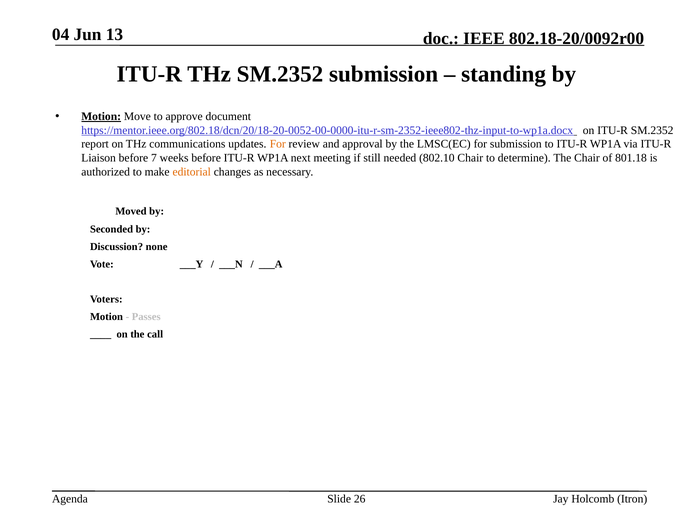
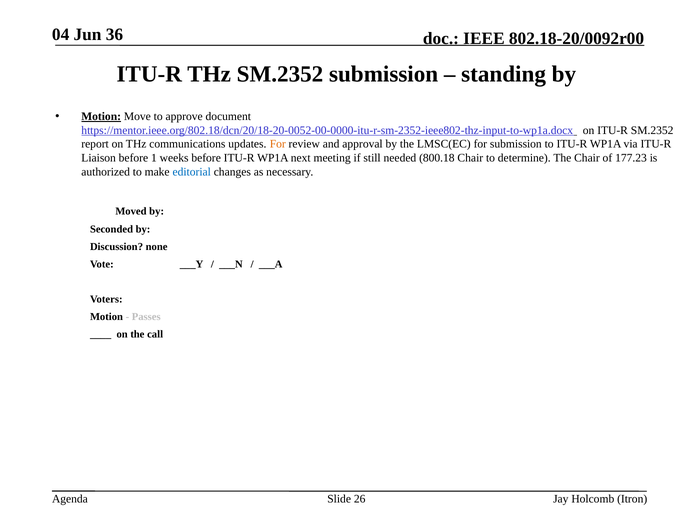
13: 13 -> 36 (114, 35)
7: 7 -> 1 (154, 158)
802.10: 802.10 -> 800.18 (437, 158)
801.18: 801.18 -> 177.23 (631, 158)
editorial colour: orange -> blue (192, 172)
